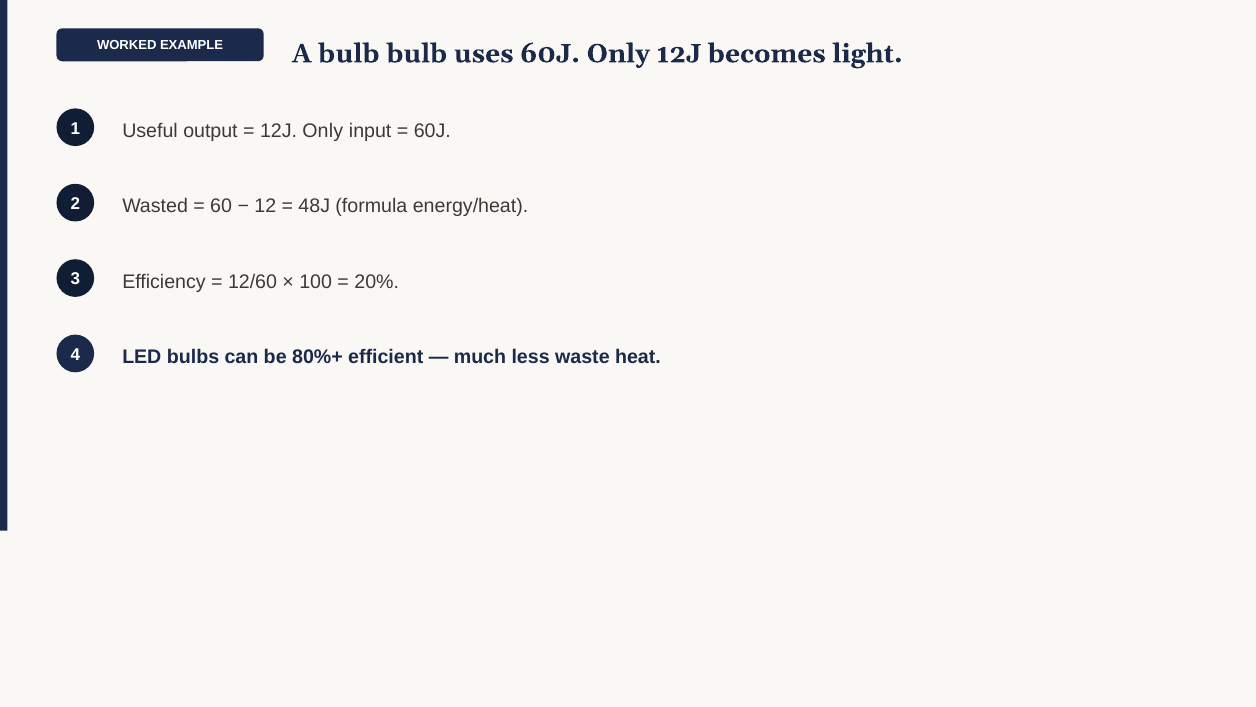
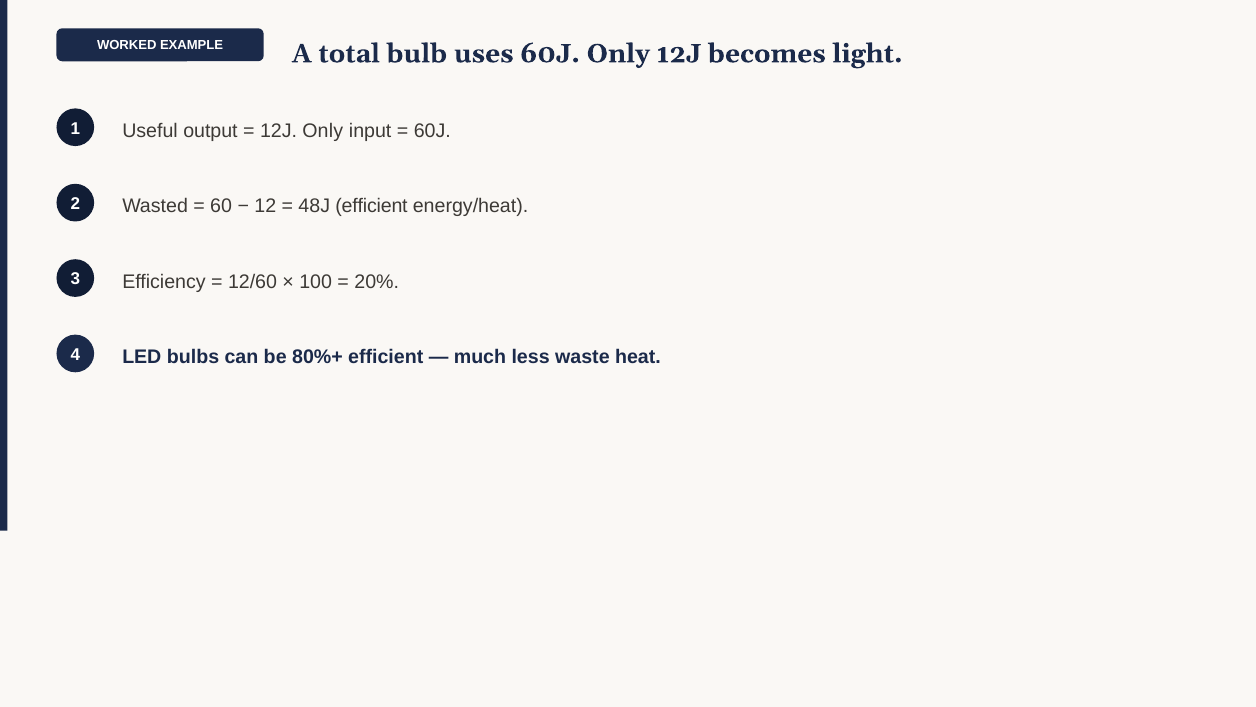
A bulb: bulb -> total (349, 54)
48J formula: formula -> efficient (372, 206)
